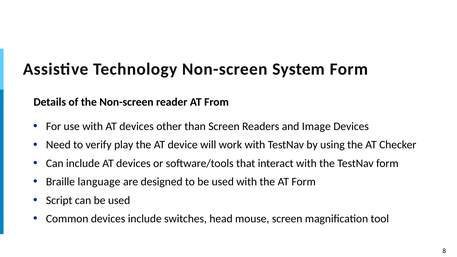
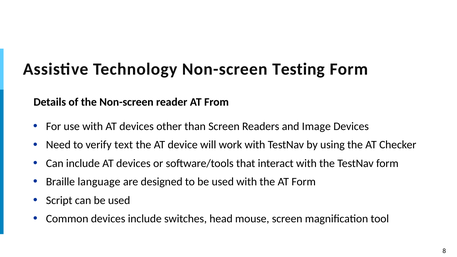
System: System -> Testing (298, 69)
play: play -> text (124, 145)
